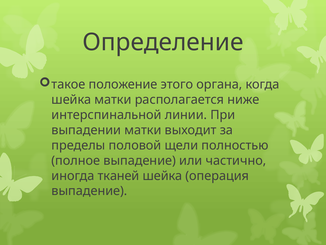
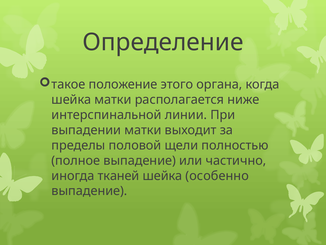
операция: операция -> особенно (217, 175)
